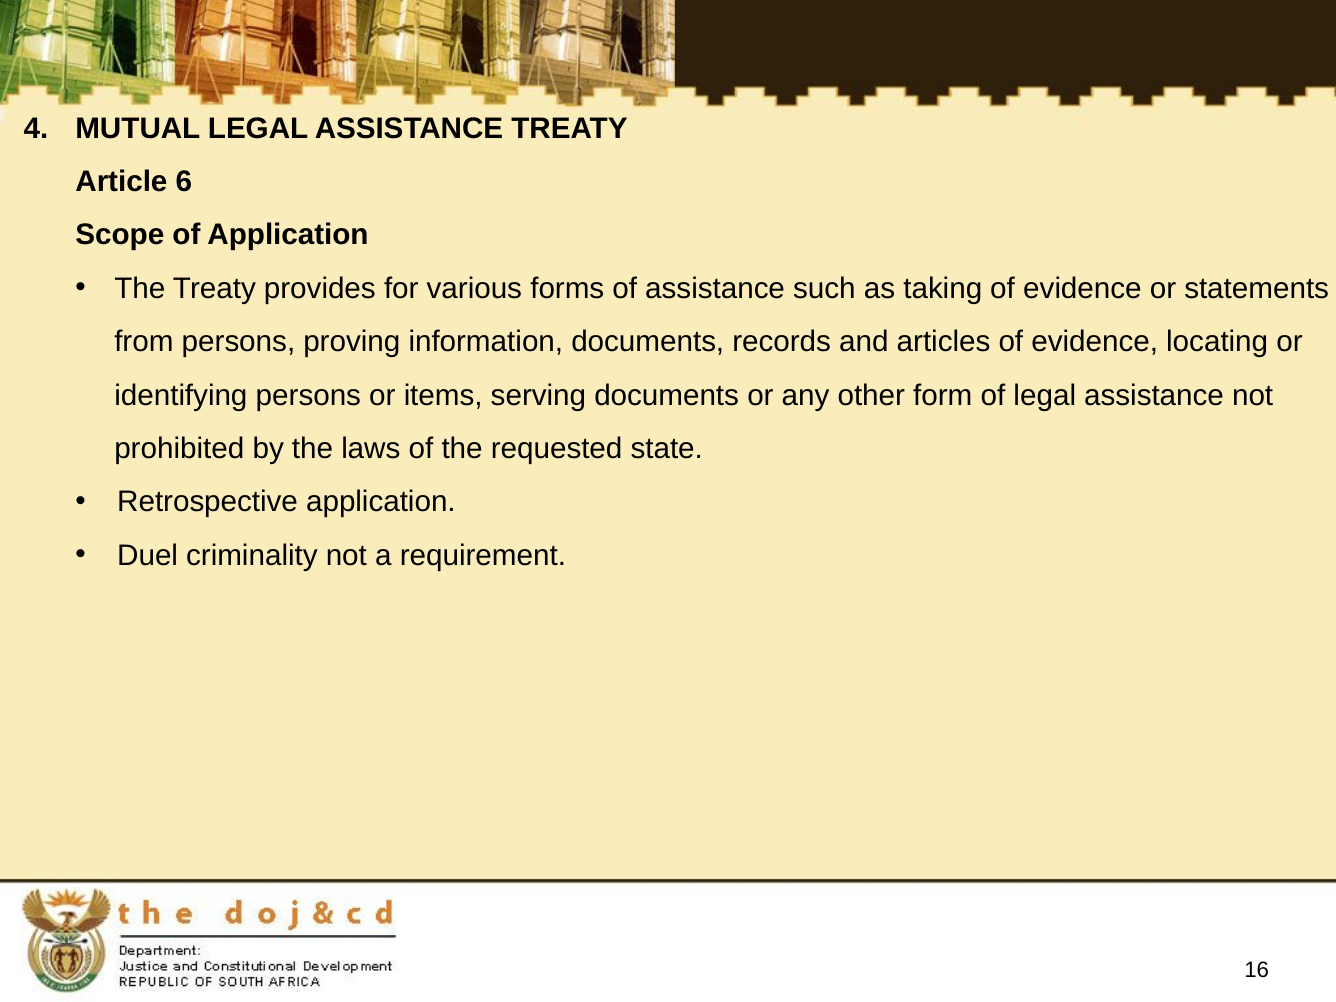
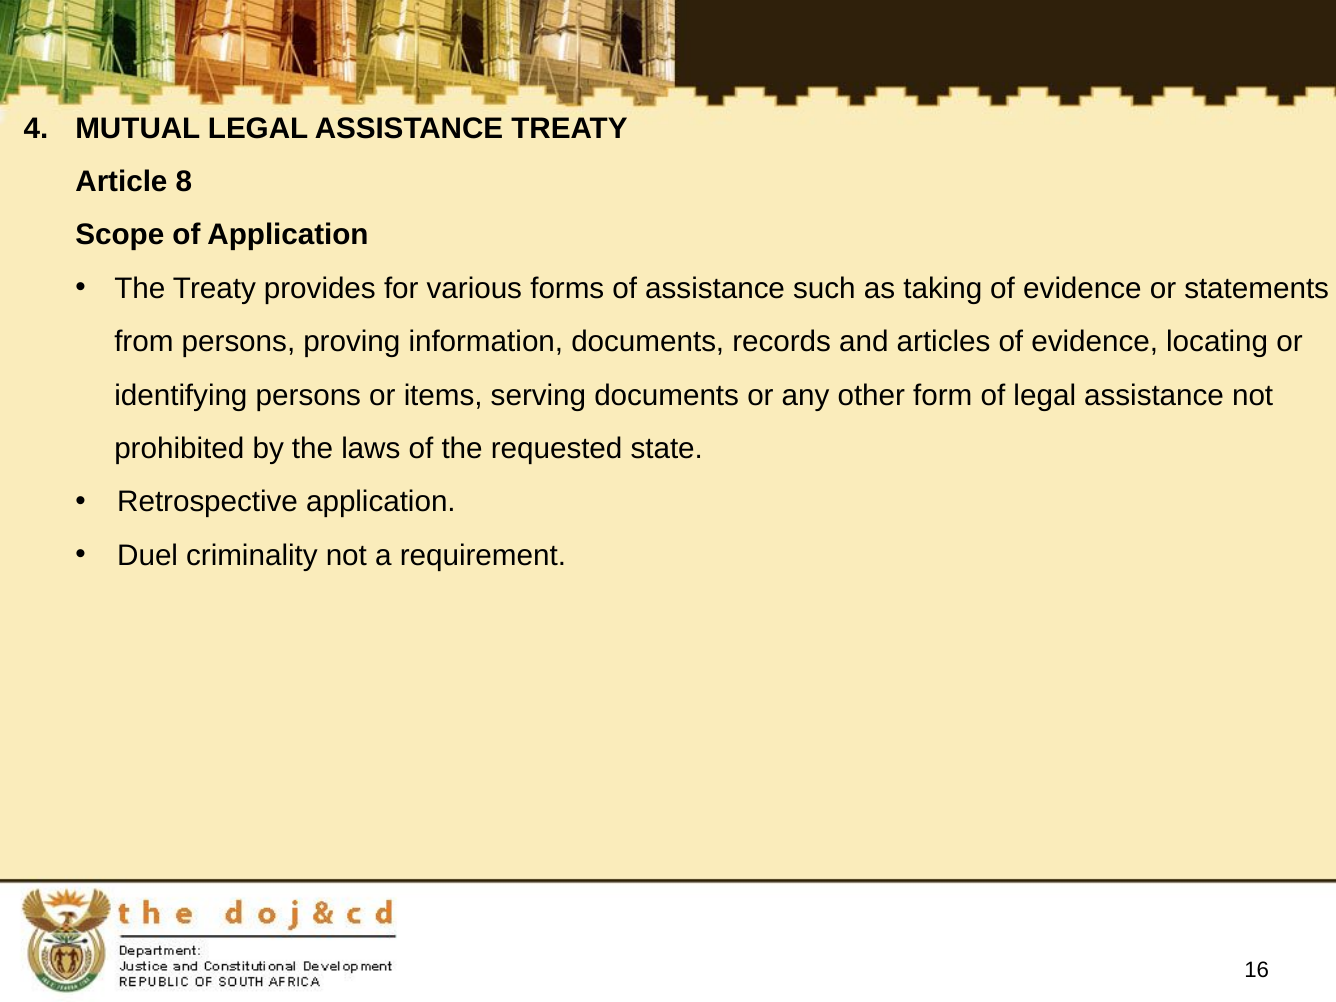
6: 6 -> 8 (184, 182)
